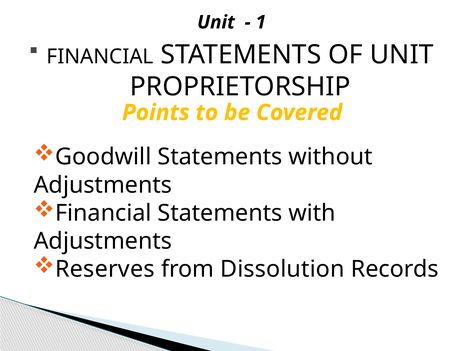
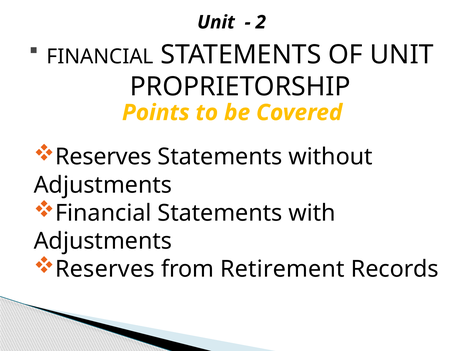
1: 1 -> 2 (261, 22)
Goodwill: Goodwill -> Reserves (103, 157)
Dissolution: Dissolution -> Retirement (282, 269)
